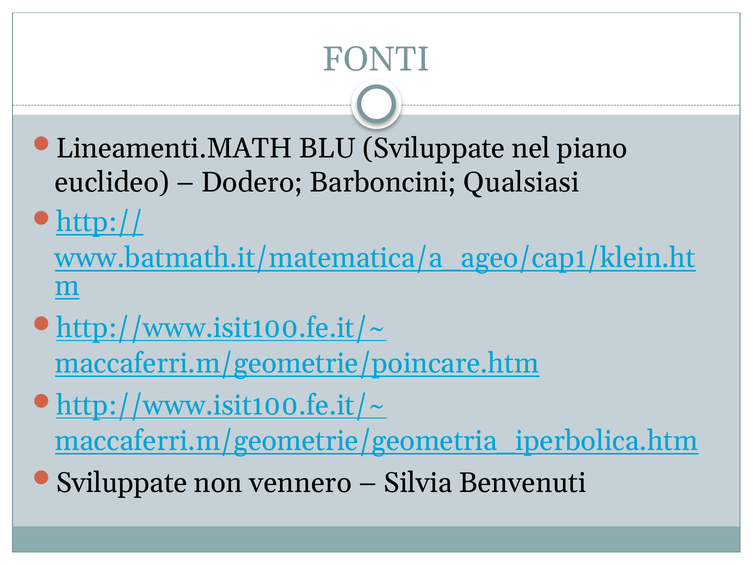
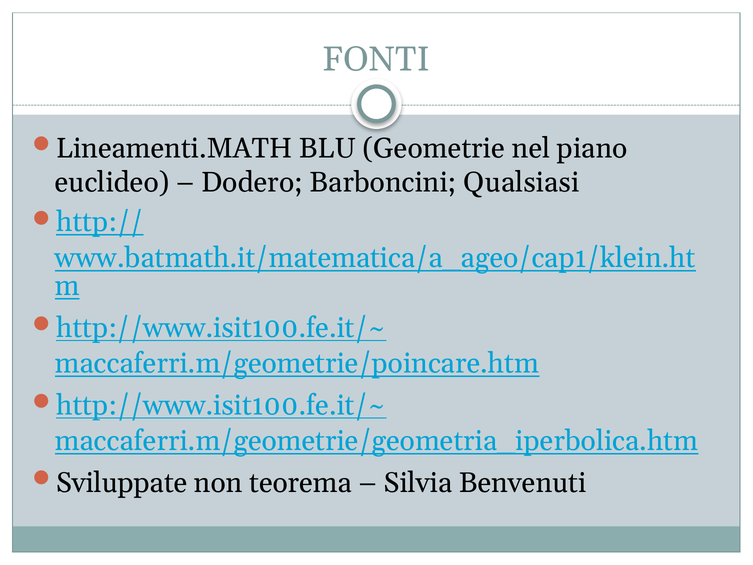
BLU Sviluppate: Sviluppate -> Geometrie (434, 148)
vennero: vennero -> teorema (301, 483)
